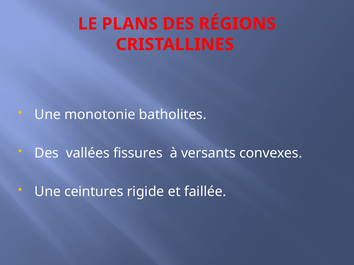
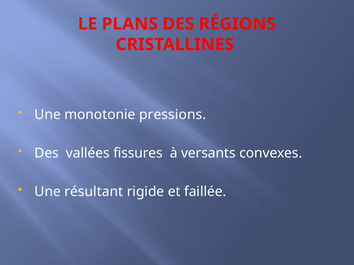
batholites: batholites -> pressions (173, 115)
ceintures: ceintures -> résultant (94, 192)
